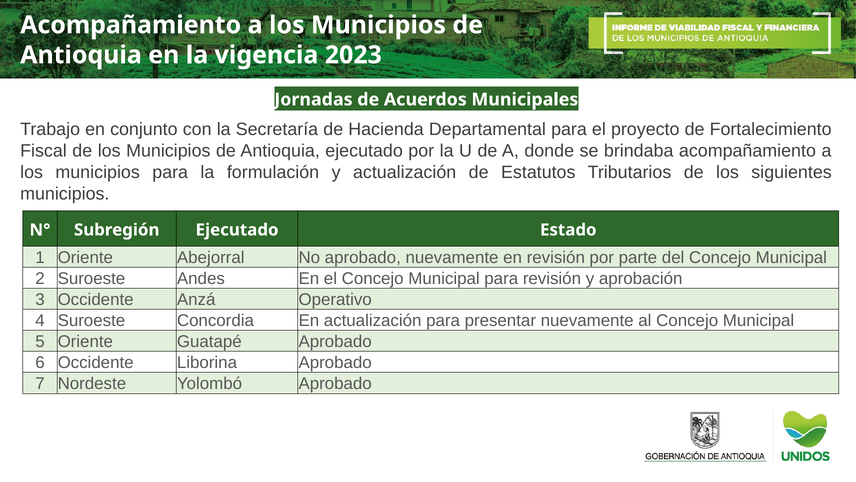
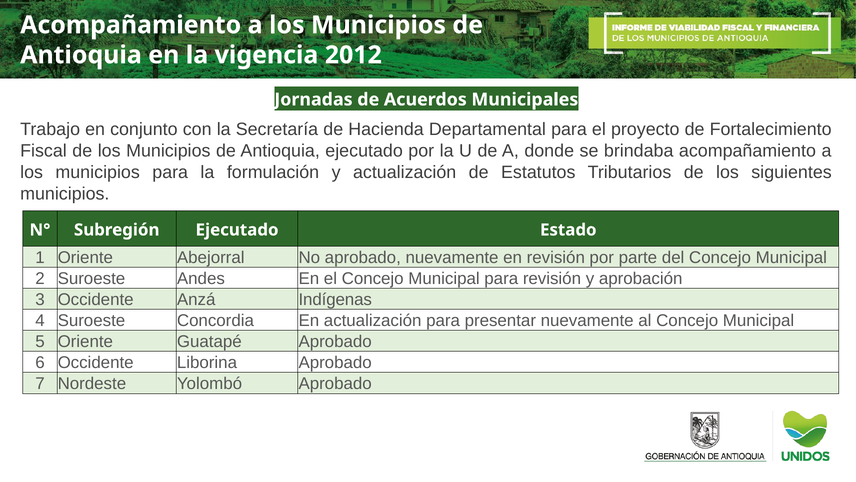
2023: 2023 -> 2012 (353, 55)
Operativo: Operativo -> Indígenas (335, 299)
